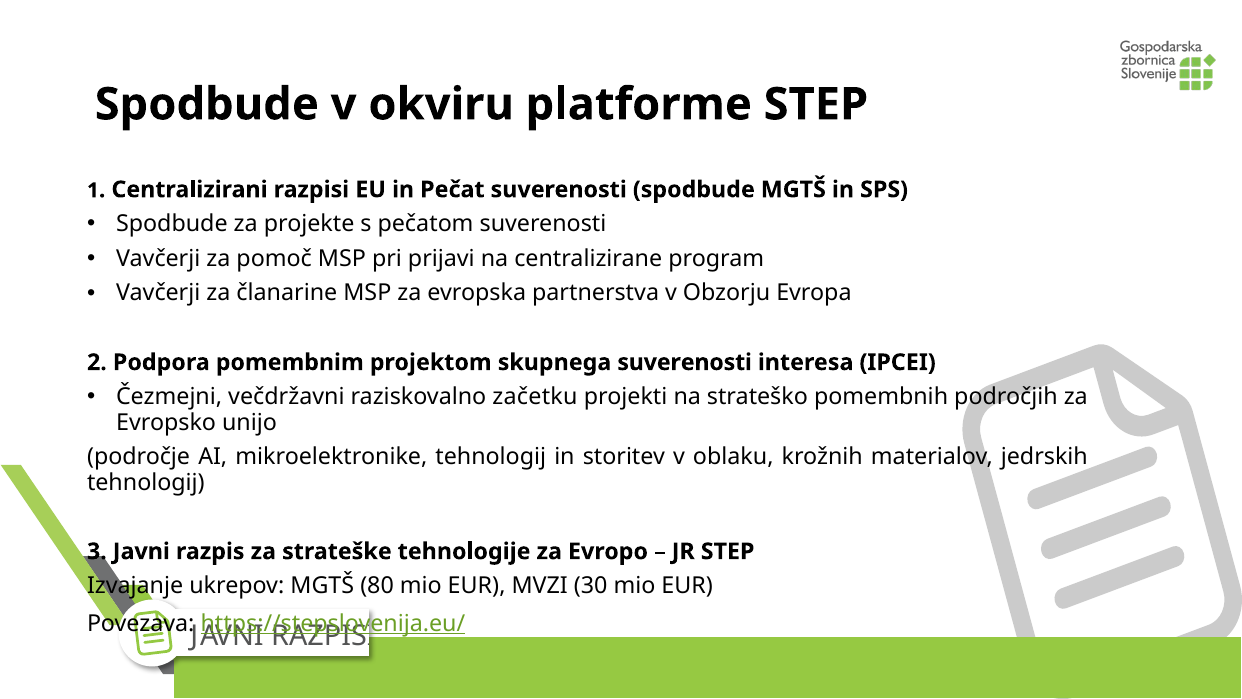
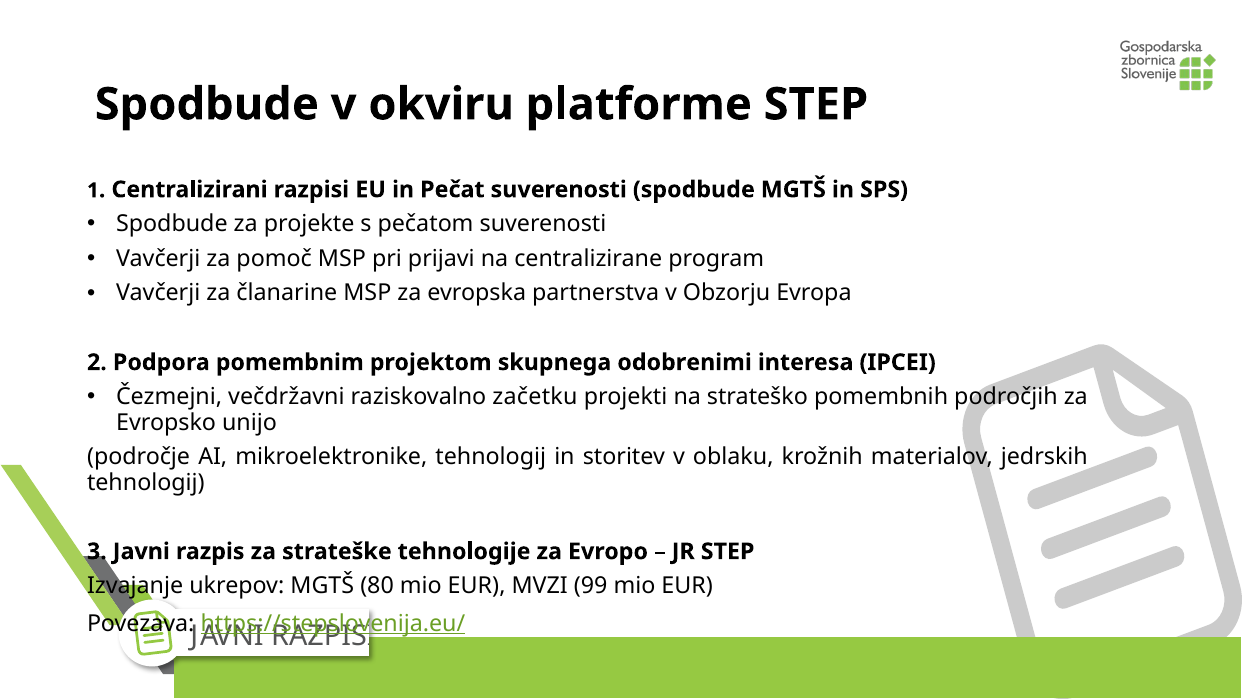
skupnega suverenosti: suverenosti -> odobrenimi (685, 362)
30: 30 -> 99 (591, 586)
